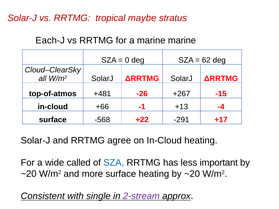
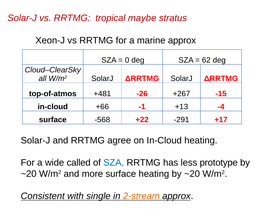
Each-J: Each-J -> Xeon-J (50, 40)
marine marine: marine -> approx (182, 40)
important: important -> prototype (219, 163)
2-stream colour: purple -> orange (141, 196)
